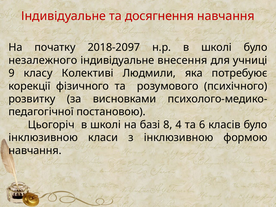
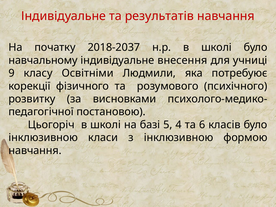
досягнення: досягнення -> результатів (159, 16)
2018-2097: 2018-2097 -> 2018-2037 (114, 47)
незалежного: незалежного -> навчальному (43, 60)
Колективі: Колективі -> Освітніми (88, 73)
8: 8 -> 5 (168, 125)
